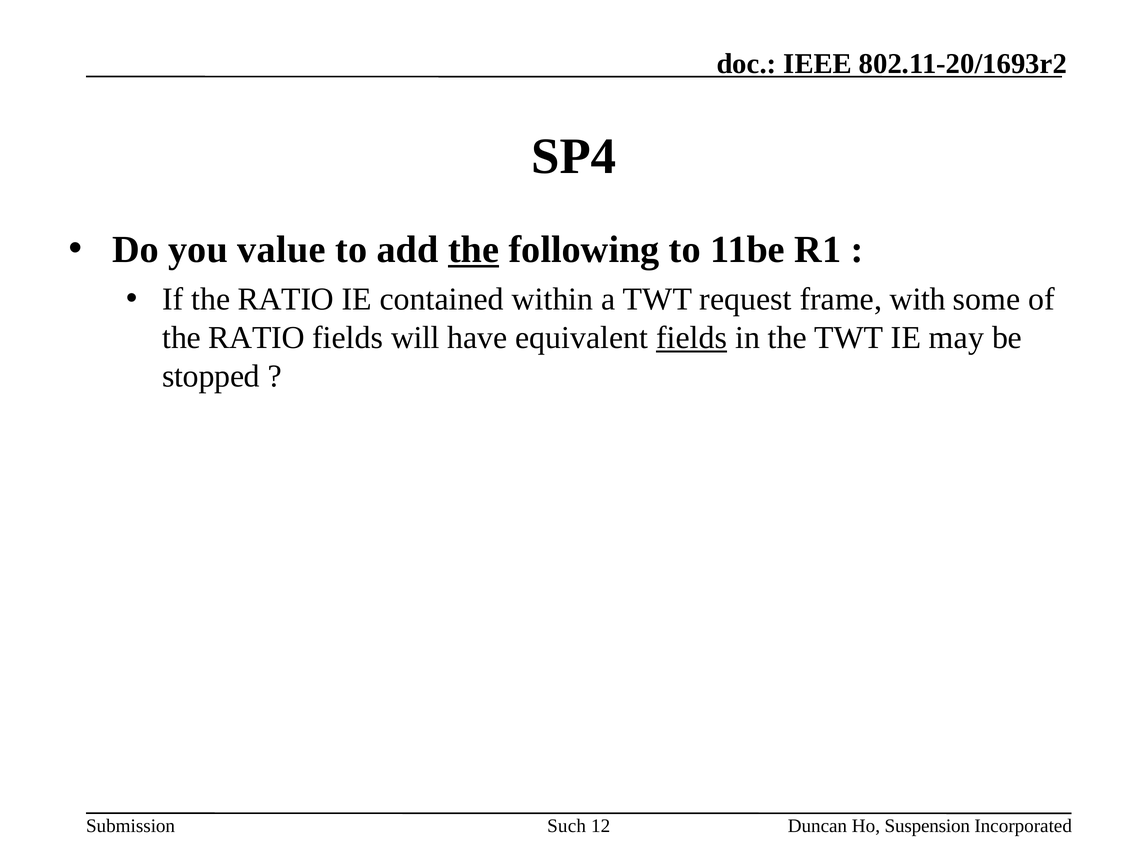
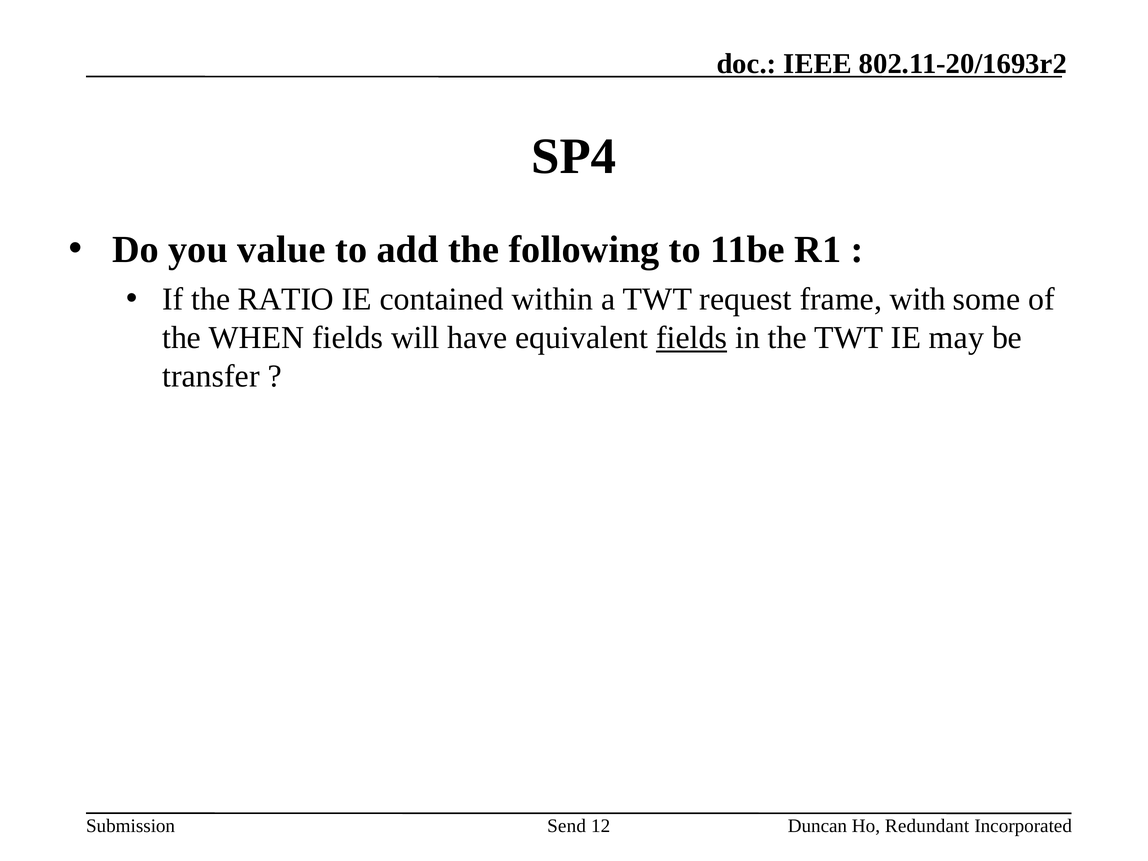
the underline: present -> none (474, 250)
RATIO: RATIO -> WHEN (256, 338)
stopped: stopped -> transfer (211, 376)
Such: Such -> Send (567, 826)
Suspension: Suspension -> Redundant (927, 826)
